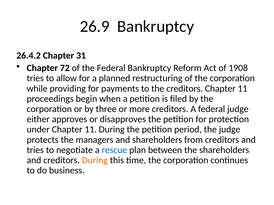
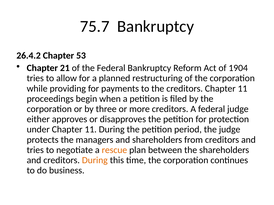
26.9: 26.9 -> 75.7 (95, 27)
31: 31 -> 53 (81, 56)
72: 72 -> 21 (65, 68)
1908: 1908 -> 1904 (238, 68)
rescue colour: blue -> orange (114, 150)
